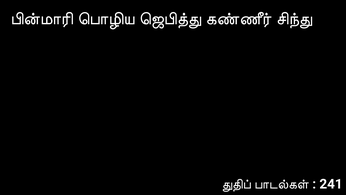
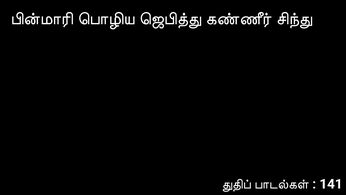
241: 241 -> 141 (331, 184)
